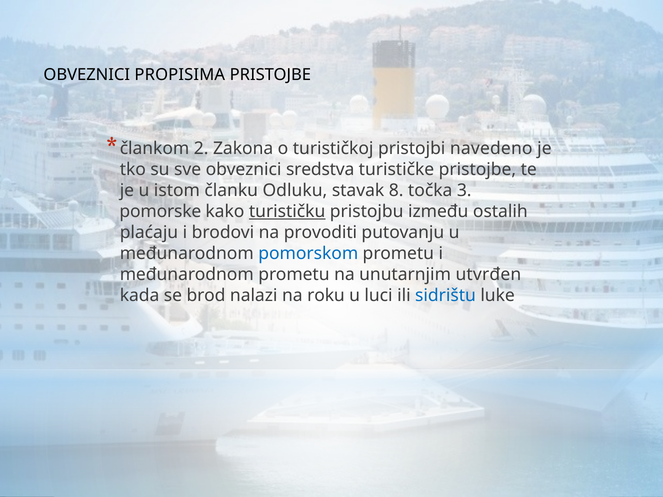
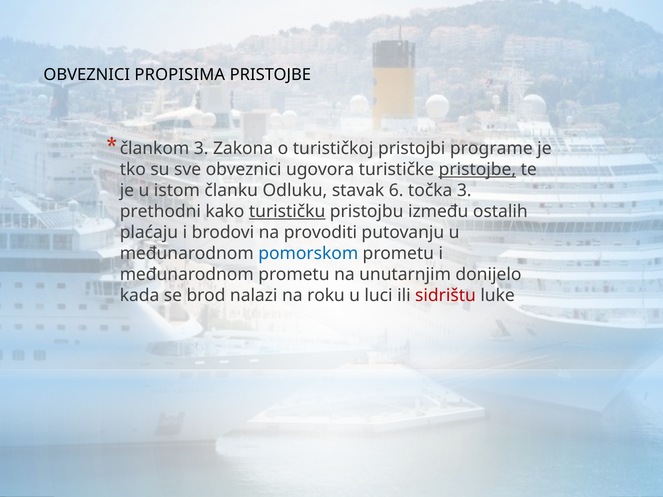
člankom 2: 2 -> 3 (201, 149)
navedeno: navedeno -> programe (491, 149)
sredstva: sredstva -> ugovora (320, 170)
pristojbe underline: none -> present (477, 170)
8: 8 -> 6 (396, 191)
pomorske: pomorske -> prethodni (160, 212)
utvrđen: utvrđen -> donijelo (488, 275)
sidrištu colour: blue -> red (446, 296)
